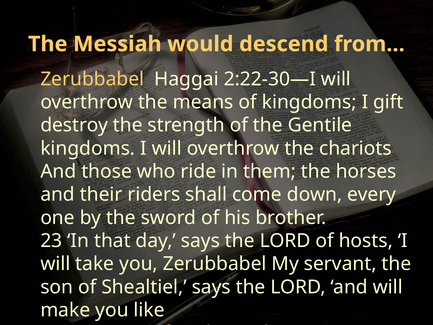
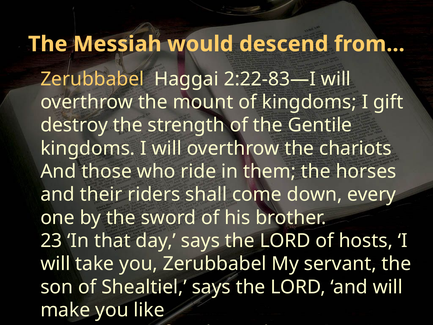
2:22-30—I: 2:22-30—I -> 2:22-83—I (270, 79)
means: means -> mount (203, 102)
